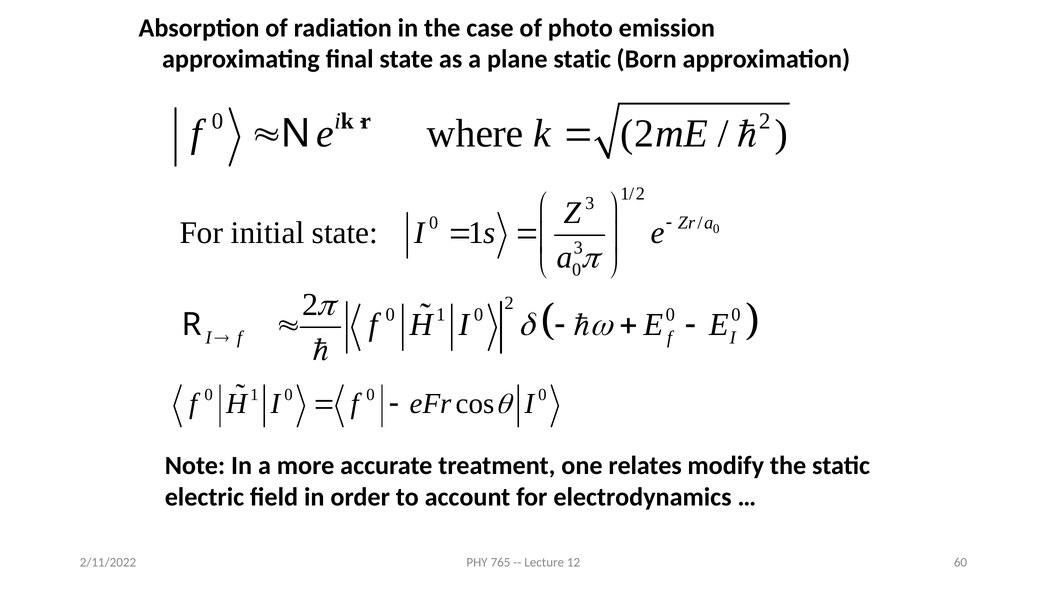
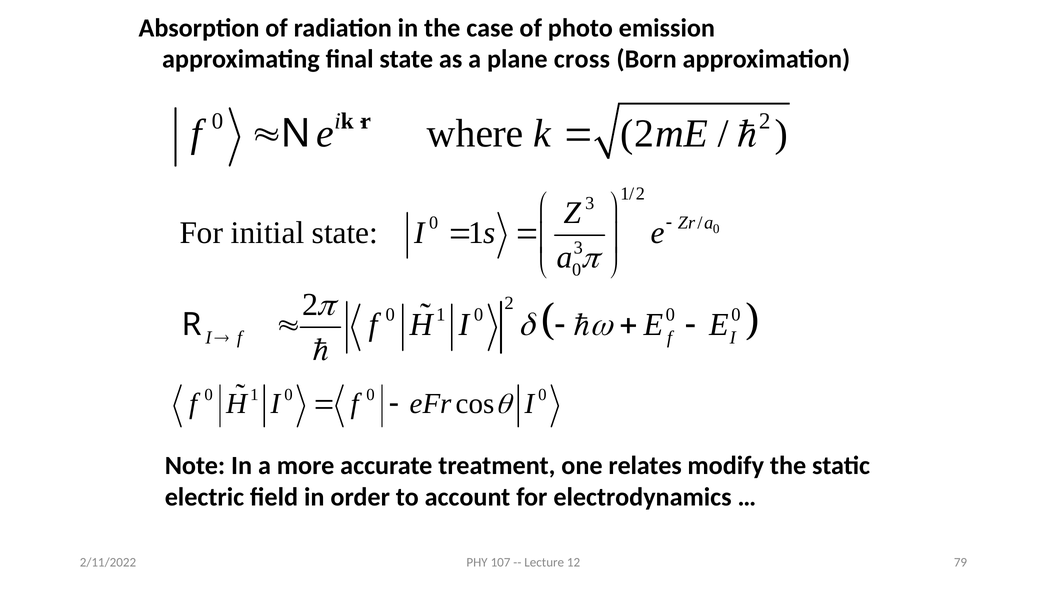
plane static: static -> cross (582, 59)
765: 765 -> 107 (501, 562)
60: 60 -> 79 (961, 562)
